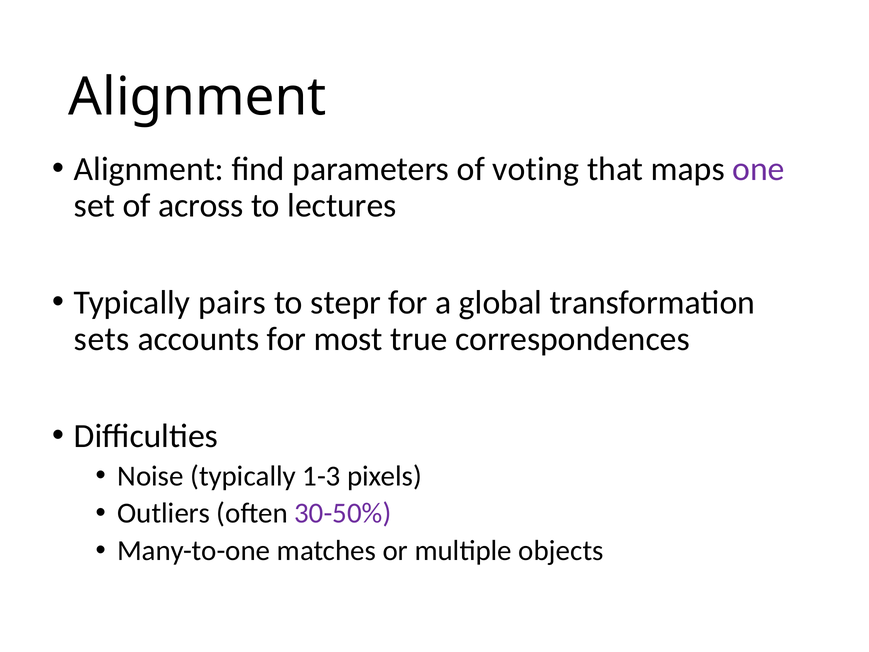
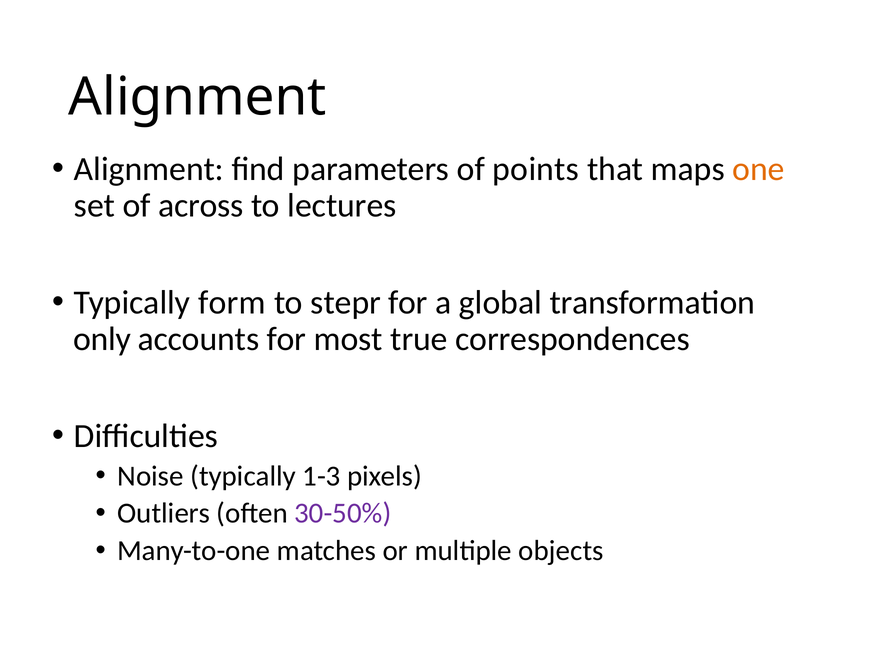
voting: voting -> points (536, 169)
one colour: purple -> orange (759, 169)
pairs: pairs -> form (232, 302)
sets: sets -> only (102, 339)
